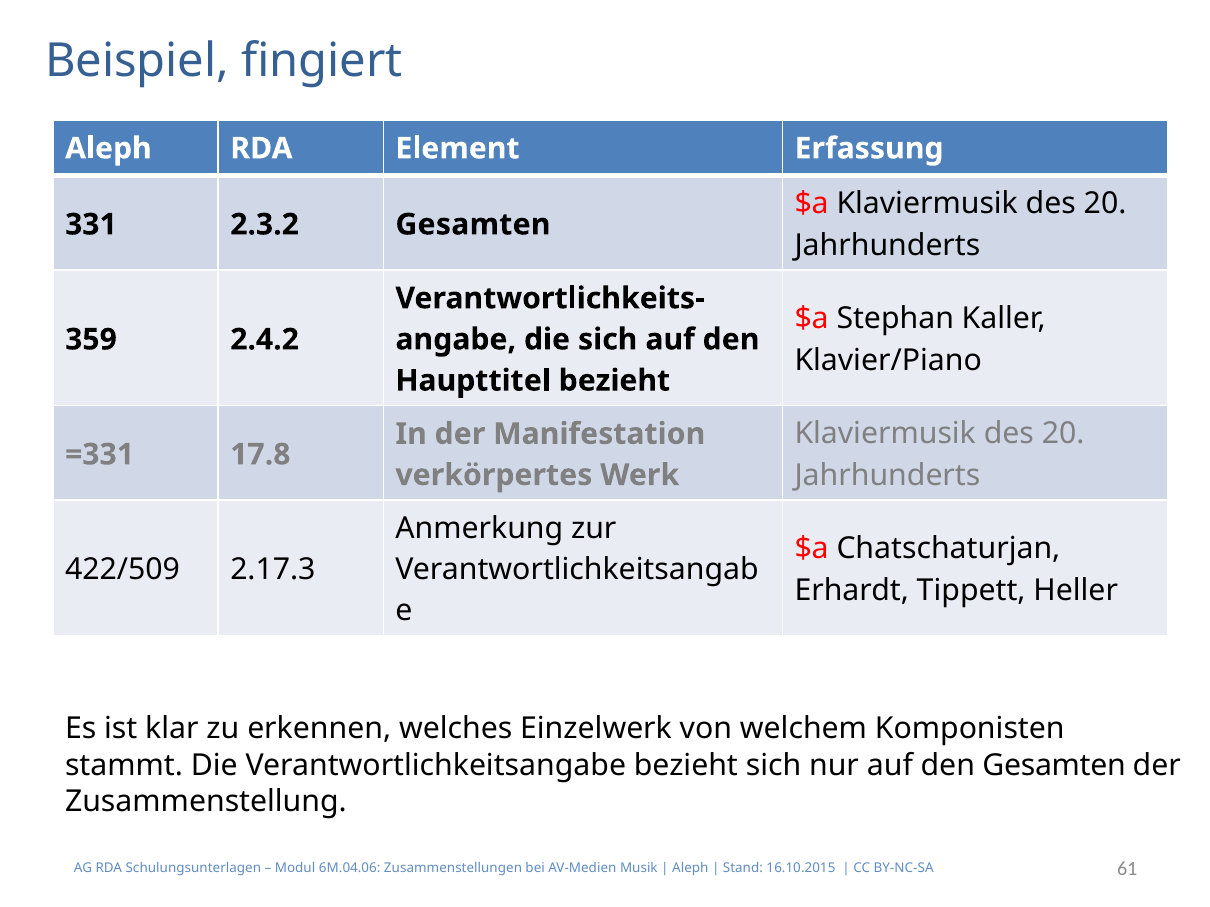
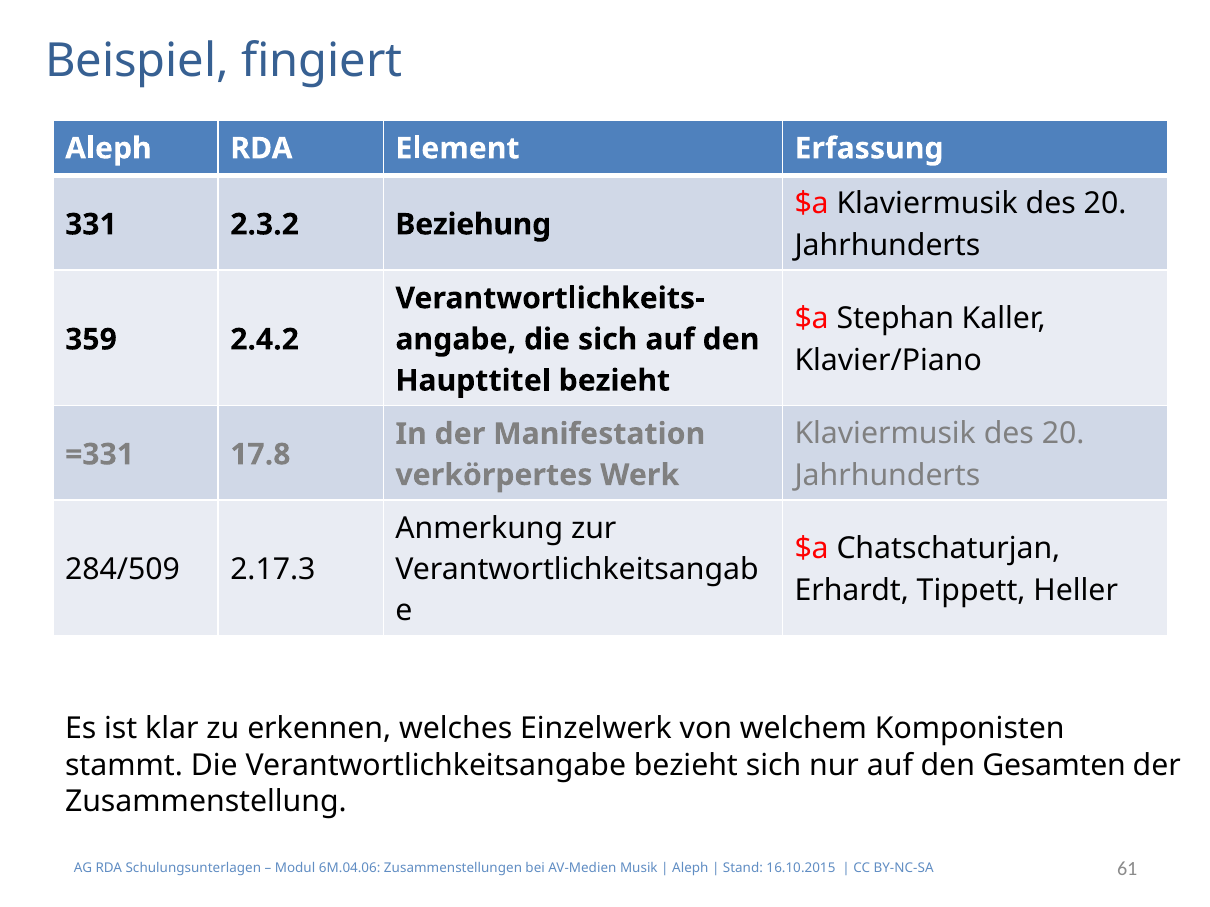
2.3.2 Gesamten: Gesamten -> Beziehung (473, 225)
422/509: 422/509 -> 284/509 (123, 570)
